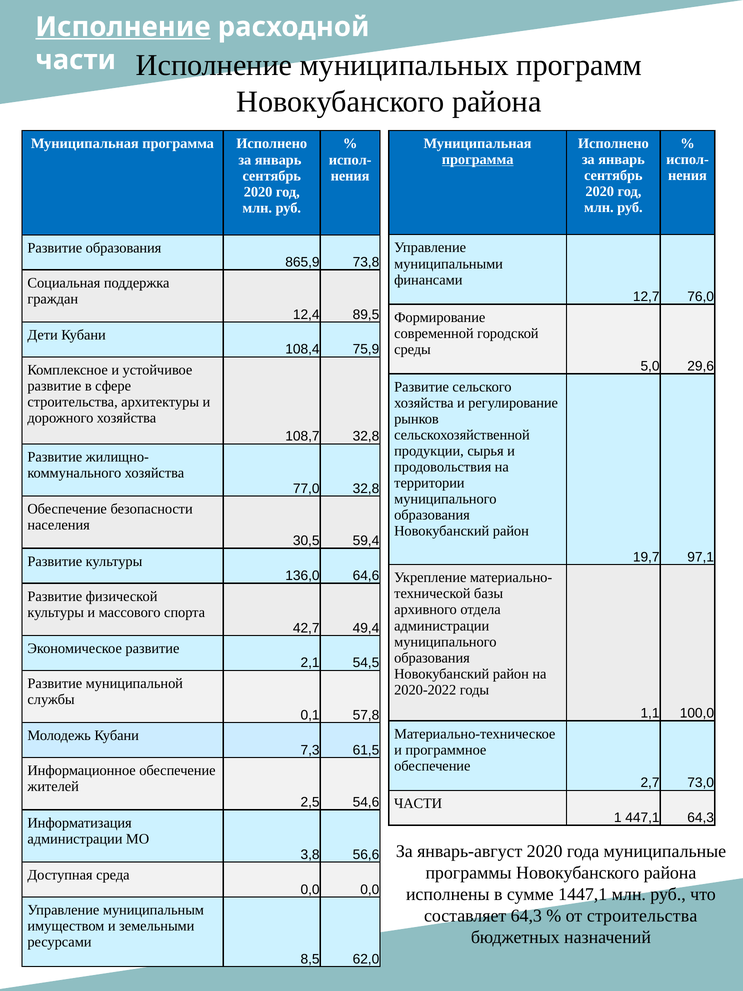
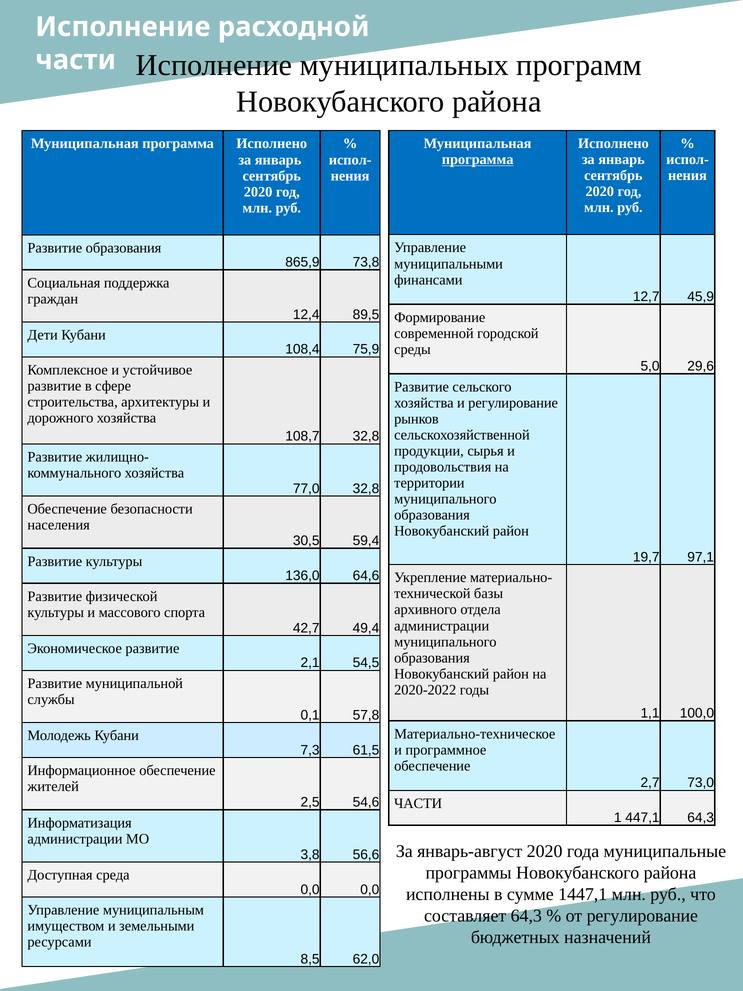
Исполнение underline: present -> none (123, 27)
76,0: 76,0 -> 45,9 (701, 297)
от строительства: строительства -> регулирование (642, 915)
